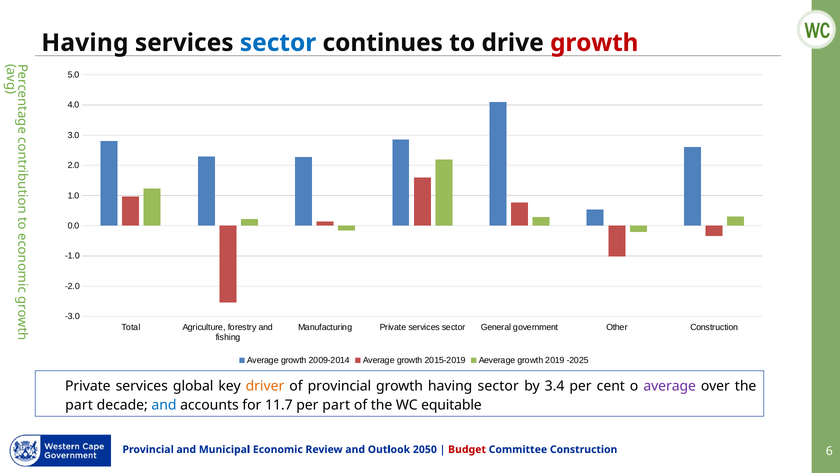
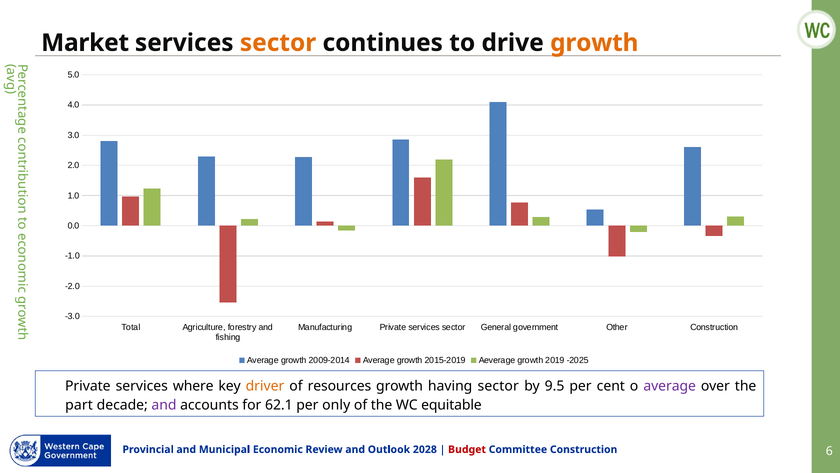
Having: Having -> Market (85, 43)
sector colour: blue -> orange (278, 43)
growth colour: red -> orange (594, 43)
global: global -> where (193, 386)
of provincial: provincial -> resources (339, 386)
3.4: 3.4 -> 9.5 (555, 386)
and colour: blue -> purple (164, 405)
11.7: 11.7 -> 62.1 (279, 405)
per part: part -> only (336, 405)
2050: 2050 -> 2028 (425, 449)
